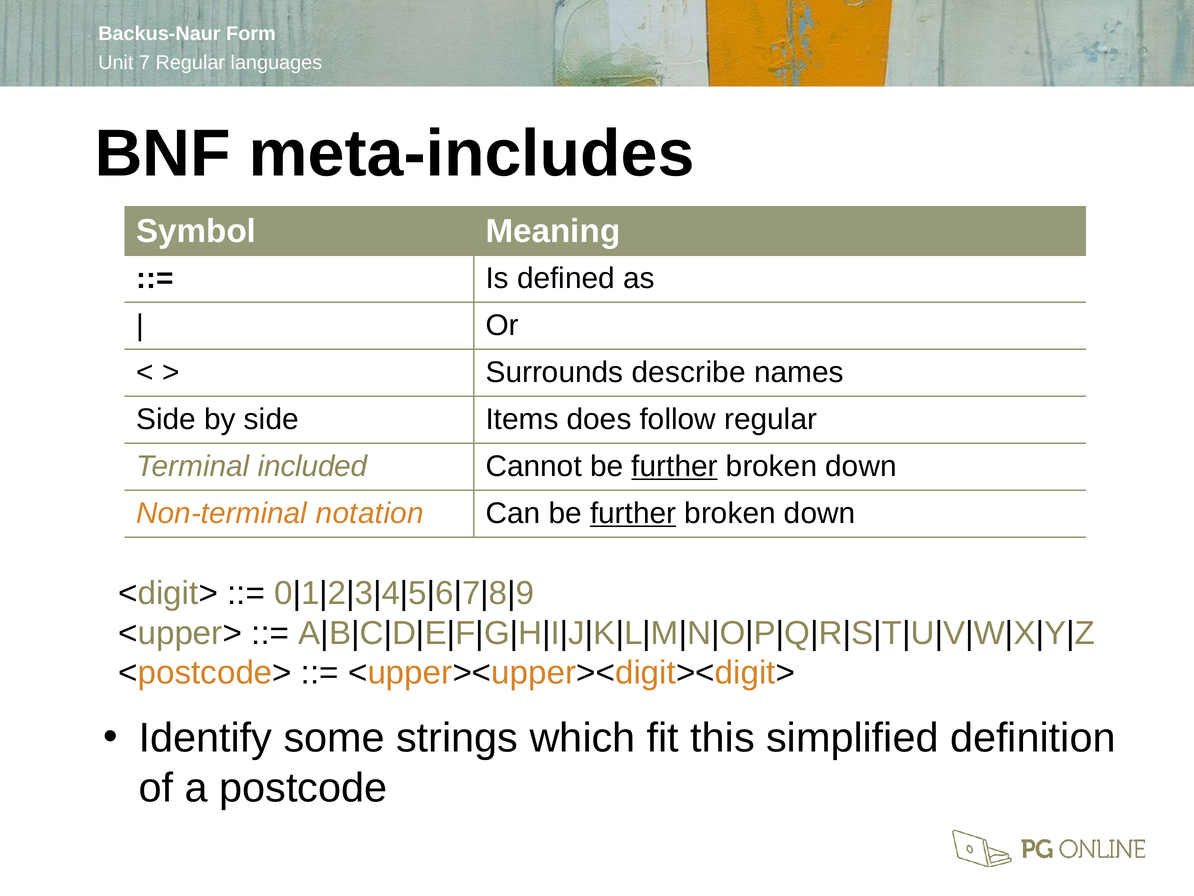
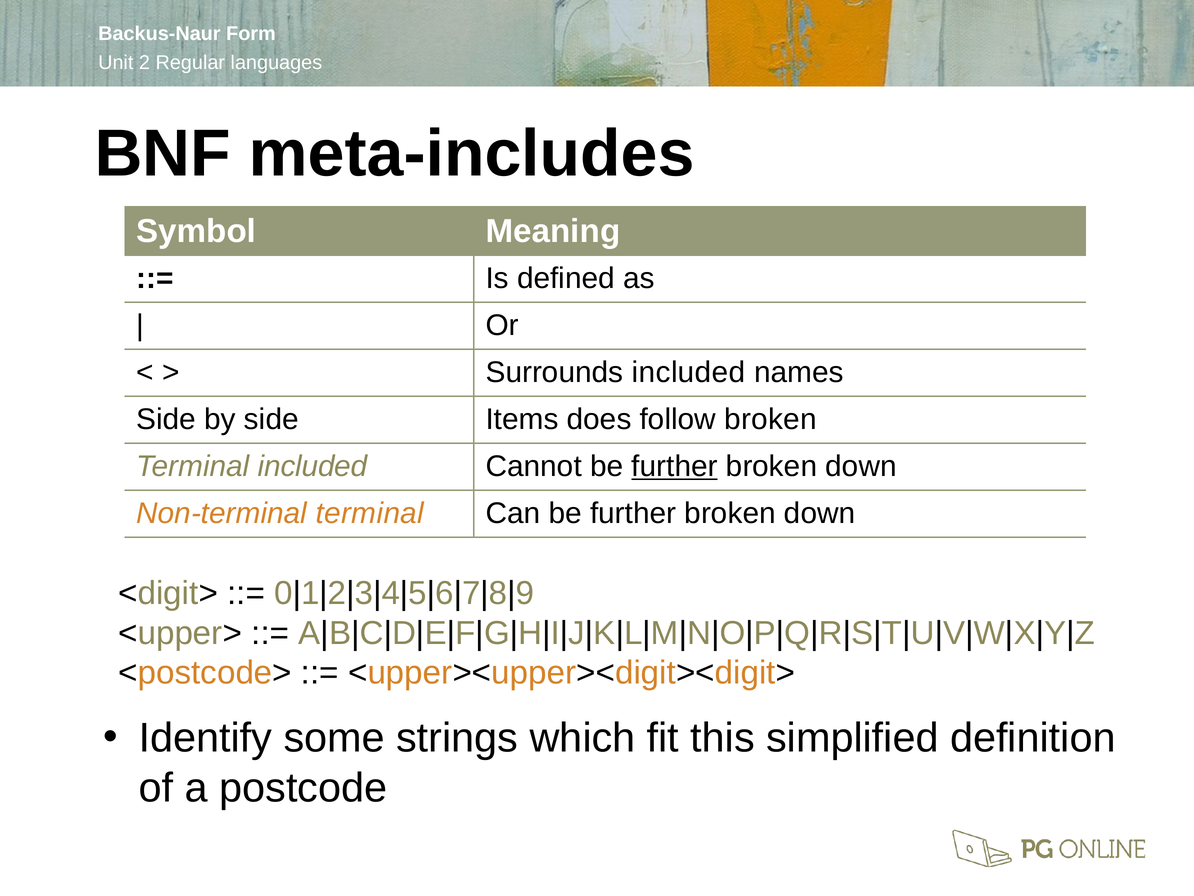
7: 7 -> 2 (144, 62)
Surrounds describe: describe -> included (689, 372)
follow regular: regular -> broken (771, 419)
Non-terminal notation: notation -> terminal (370, 513)
further underline: present -> none (633, 513)
